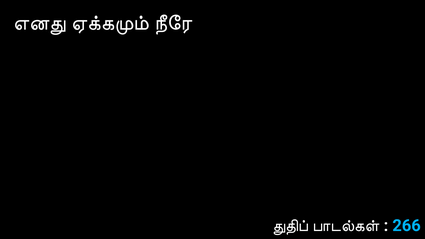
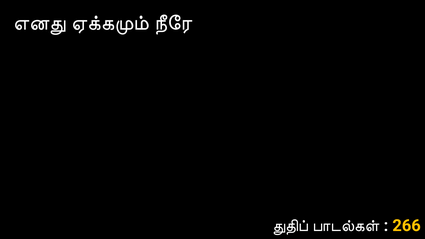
266 colour: light blue -> yellow (407, 226)
